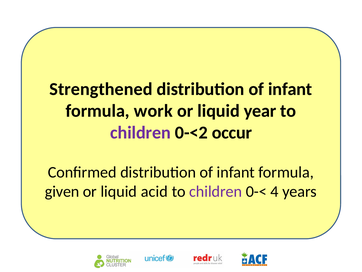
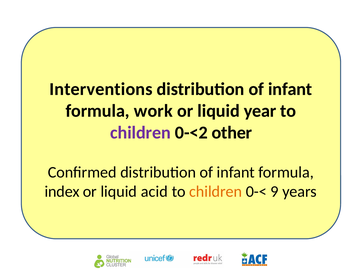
Strengthened: Strengthened -> Interventions (101, 89)
occur: occur -> other (232, 132)
given: given -> index (62, 191)
children colour: purple -> orange (216, 191)
4: 4 -> 9 (275, 191)
